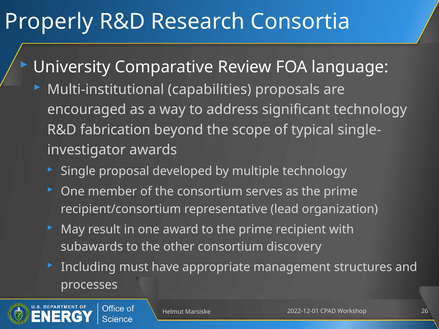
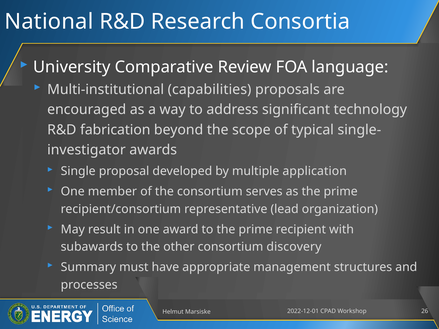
Properly: Properly -> National (49, 22)
multiple technology: technology -> application (315, 171)
Including: Including -> Summary (88, 267)
